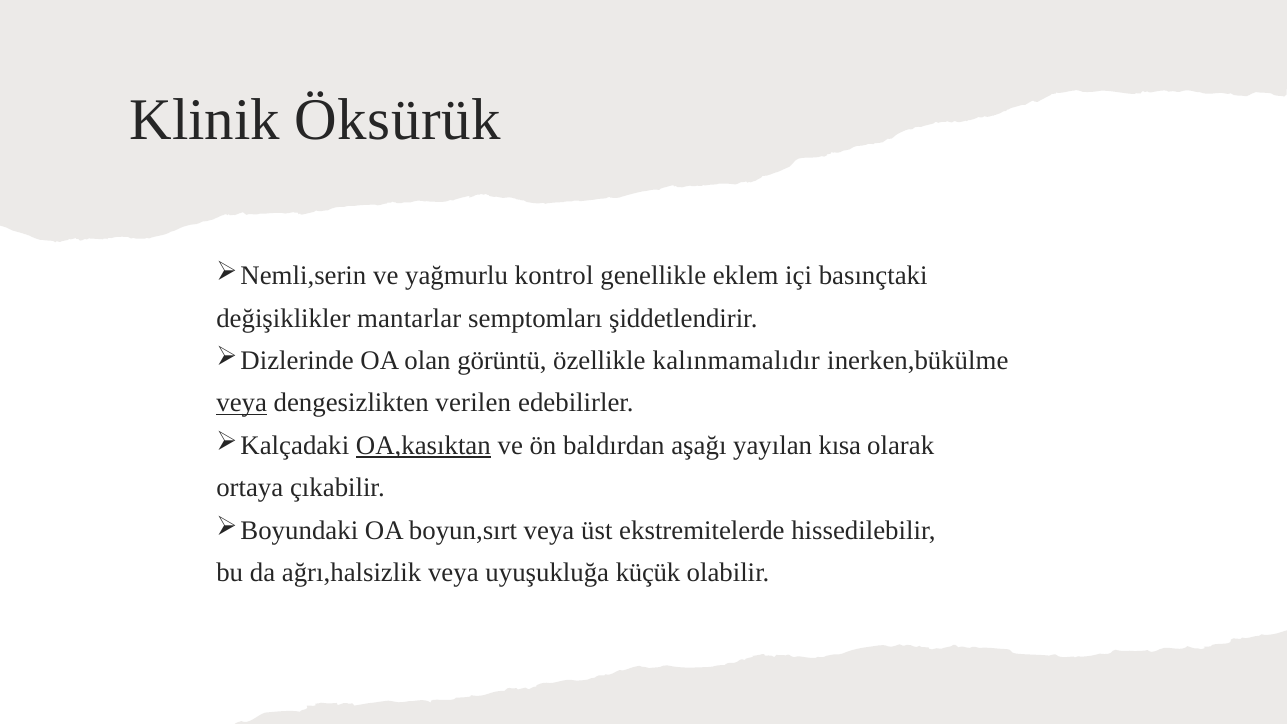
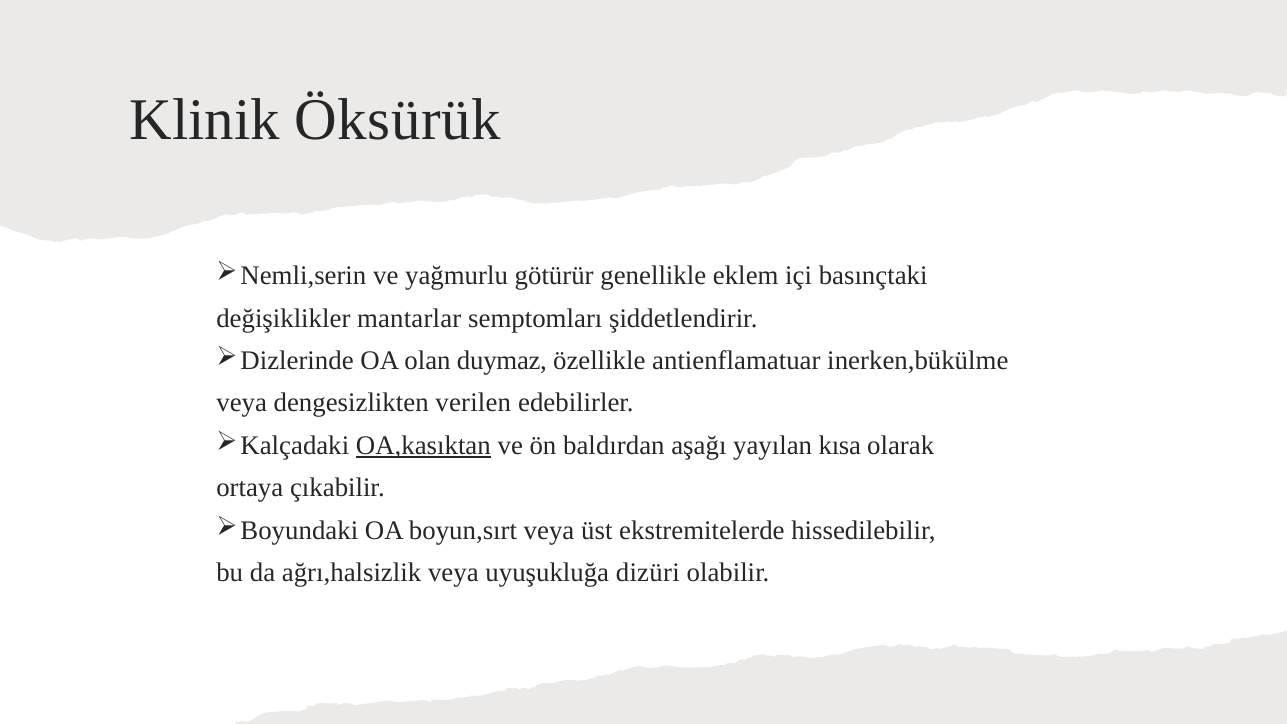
kontrol: kontrol -> götürür (554, 276)
görüntü: görüntü -> duymaz (502, 361)
kalınmamalıdır: kalınmamalıdır -> antienflamatuar (736, 361)
veya underline: present -> none (242, 403)
küçük: küçük -> dizüri (648, 573)
